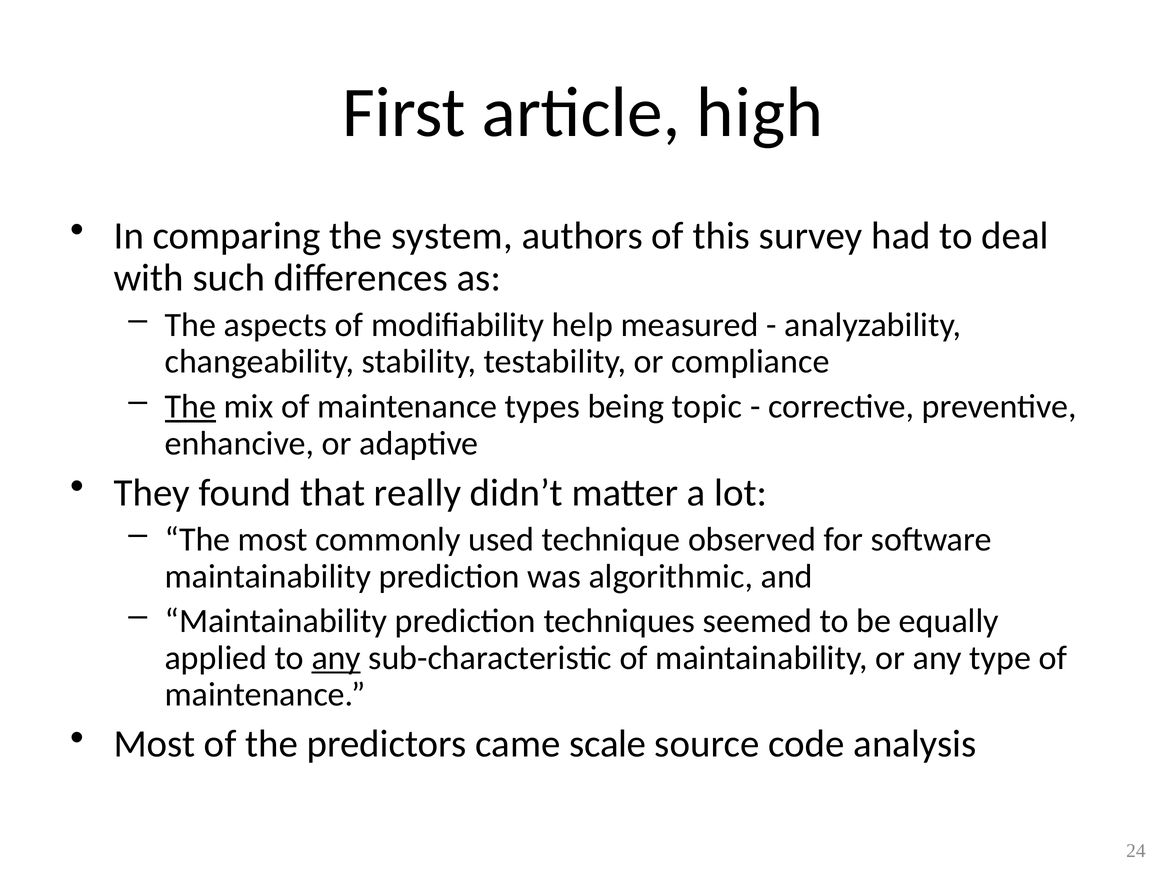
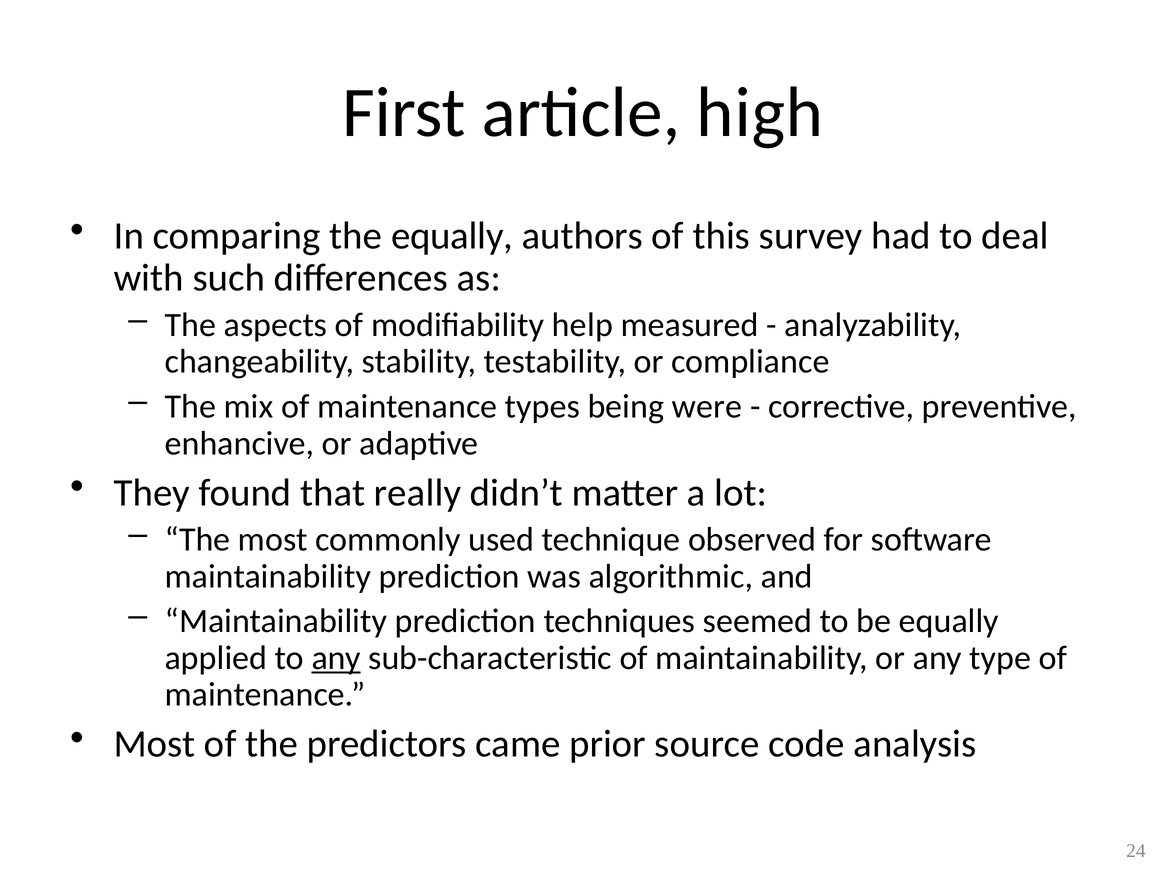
the system: system -> equally (452, 236)
The underline: present -> none (191, 407)
topic: topic -> were (707, 407)
scale: scale -> prior (608, 744)
